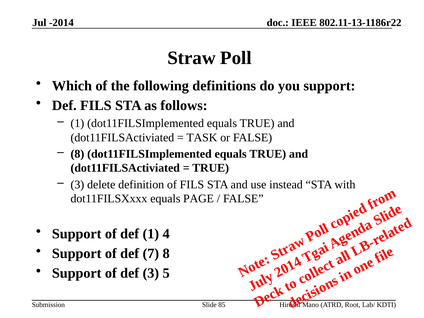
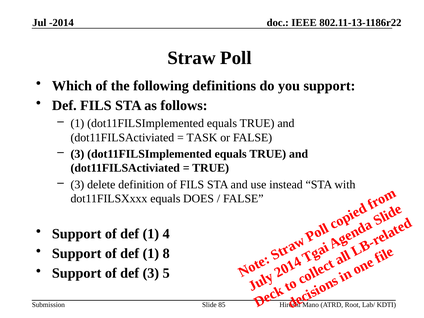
8: 8 -> 3 (77, 154)
PAGE: PAGE -> DOES (199, 199)
7: 7 -> 1 (151, 254)
